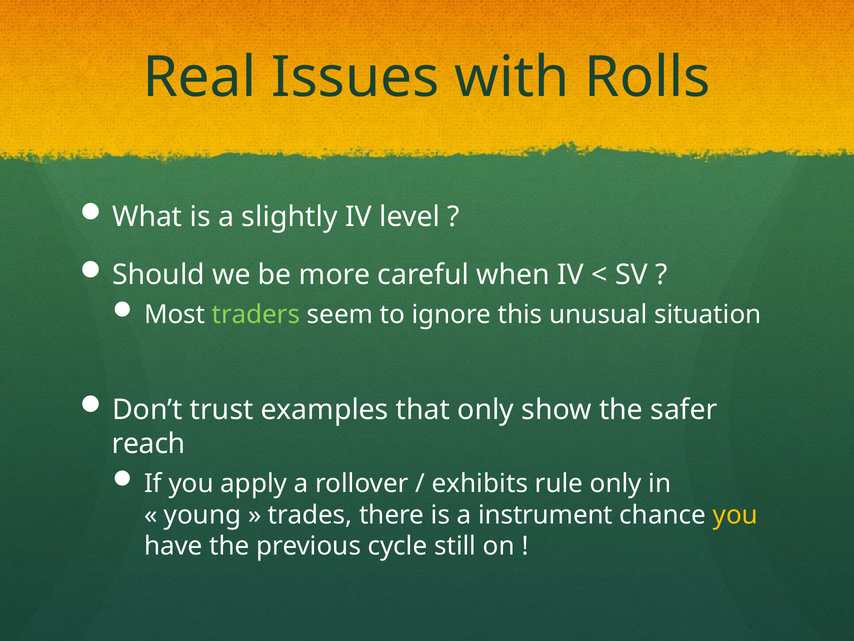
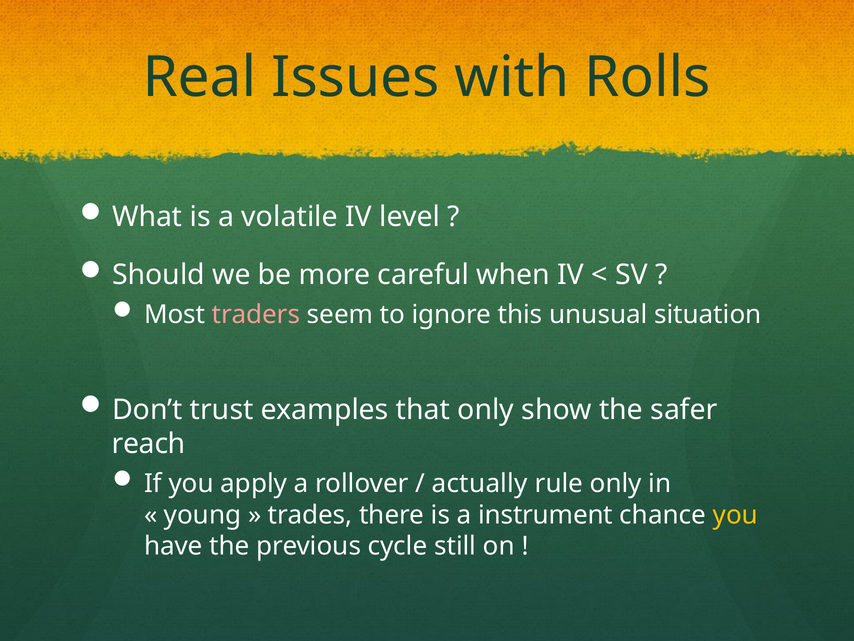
slightly: slightly -> volatile (290, 217)
traders colour: light green -> pink (256, 314)
exhibits: exhibits -> actually (480, 483)
